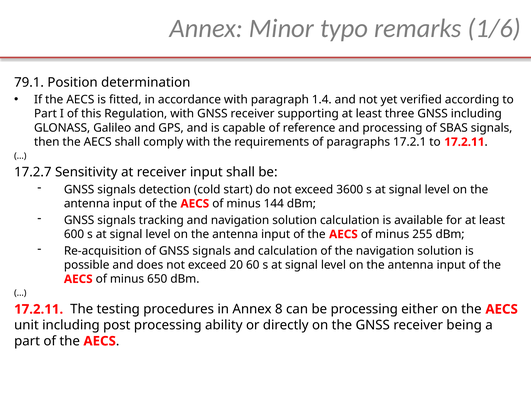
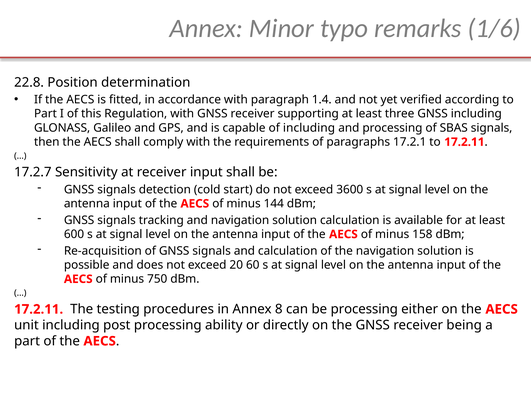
79.1: 79.1 -> 22.8 (29, 82)
of reference: reference -> including (309, 128)
255: 255 -> 158 (422, 234)
650: 650 -> 750 (157, 279)
